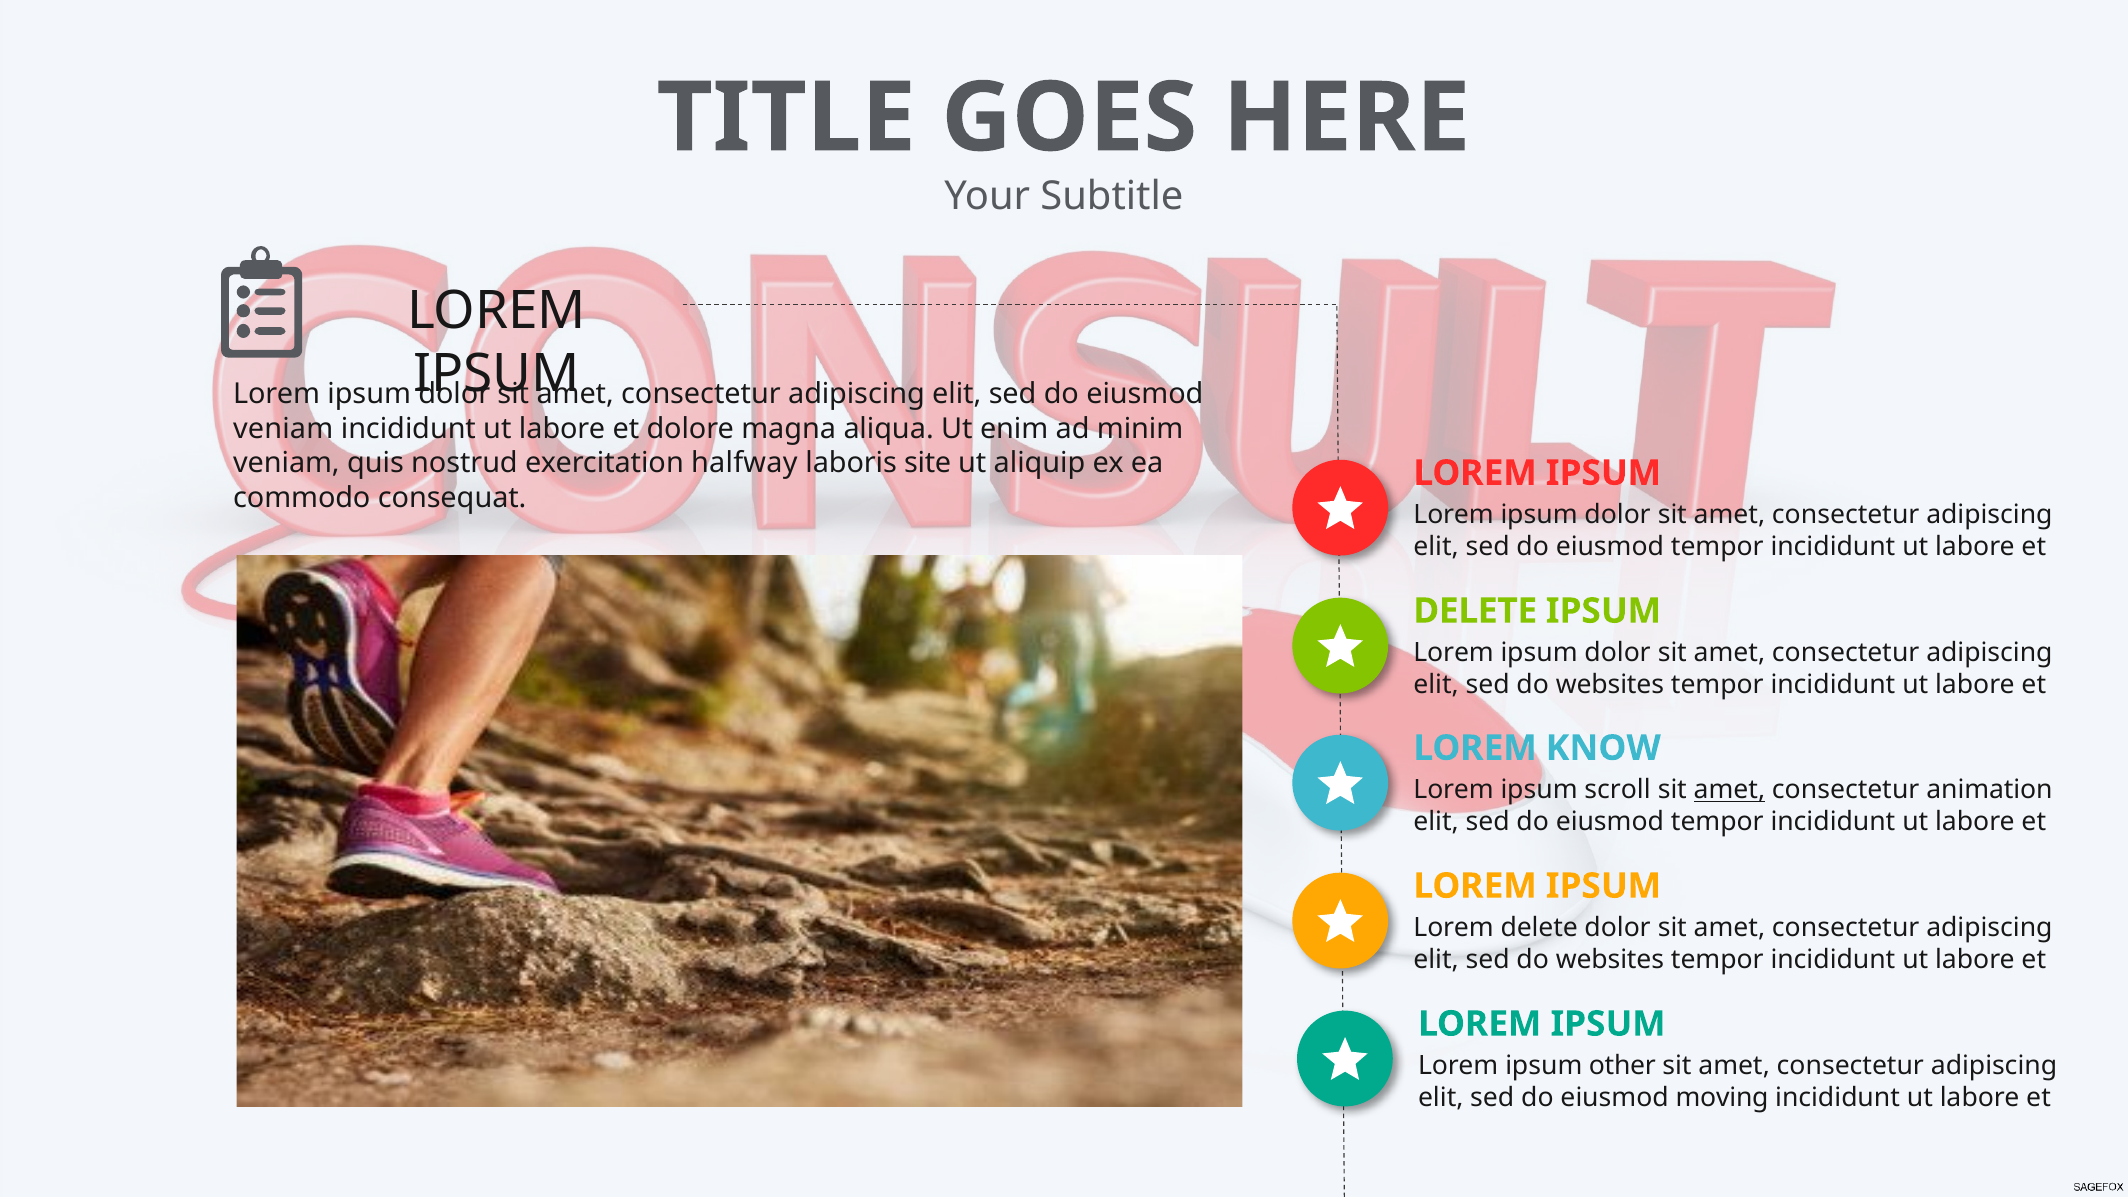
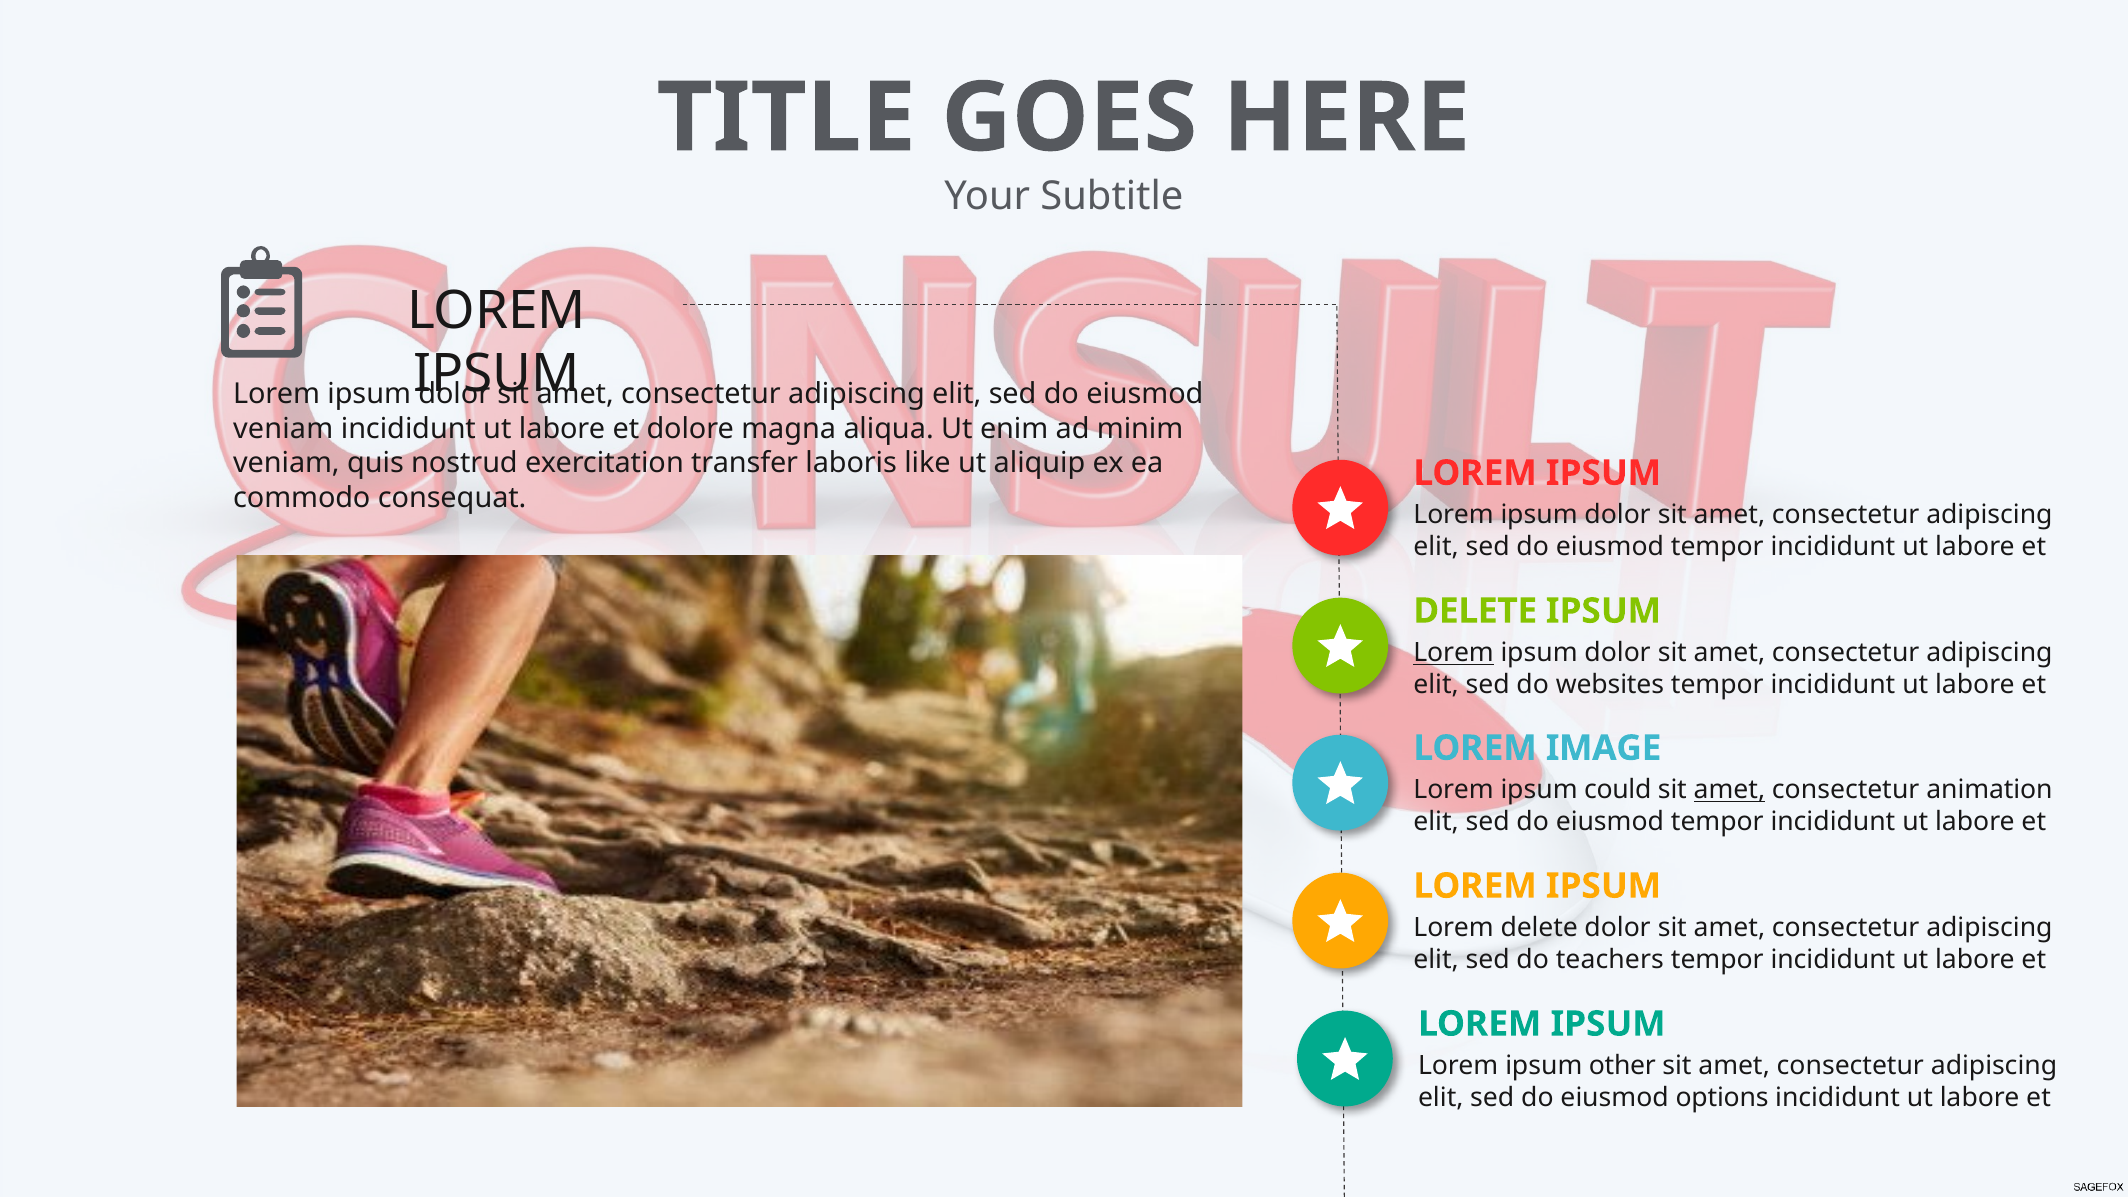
halfway: halfway -> transfer (745, 463)
site: site -> like (928, 463)
Lorem underline: none -> present (1454, 653)
KNOW: KNOW -> IMAGE (1604, 748)
scroll: scroll -> could (1618, 790)
websites: websites -> teachers (1610, 960)
moving: moving -> options (1722, 1098)
